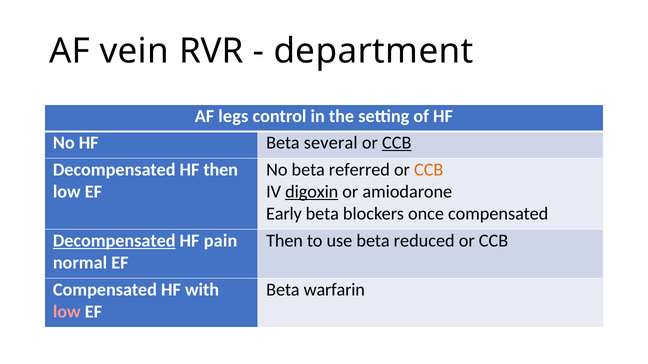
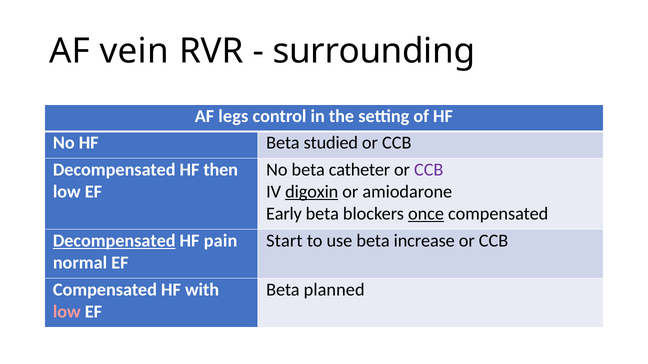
department: department -> surrounding (374, 51)
several: several -> studied (331, 143)
CCB underline: present -> none (397, 143)
referred: referred -> catheter (359, 170)
CCB colour: orange -> purple (429, 170)
once underline: none -> present (426, 214)
Then: Then -> Start (284, 241)
reduced: reduced -> increase (424, 241)
warfarin: warfarin -> planned (334, 290)
